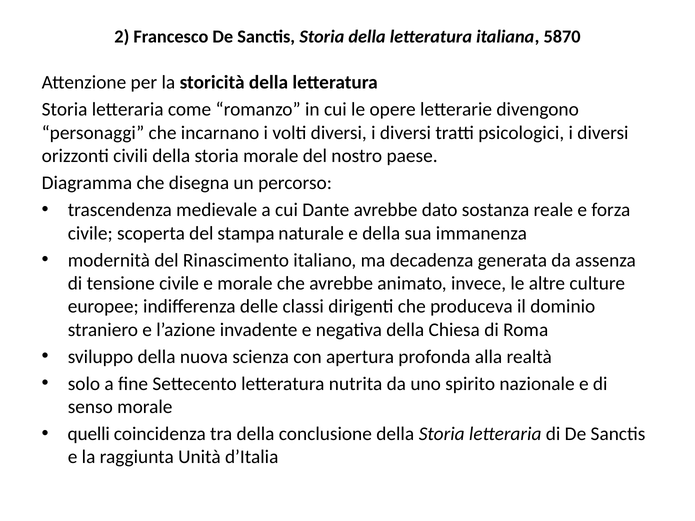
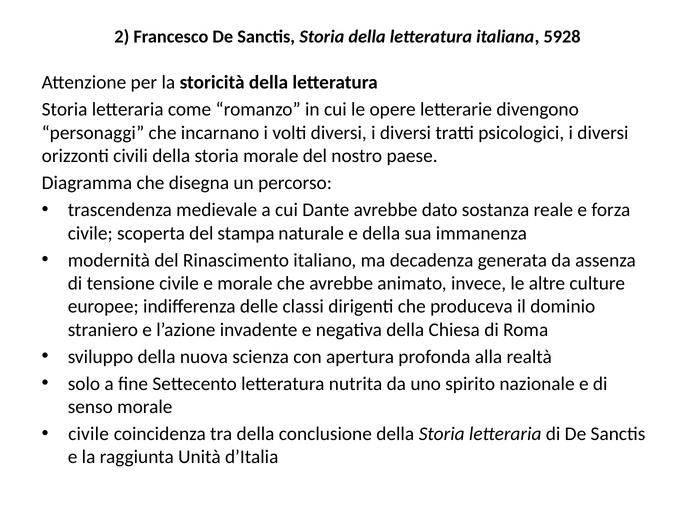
5870: 5870 -> 5928 (562, 37)
quelli: quelli -> civile (89, 434)
